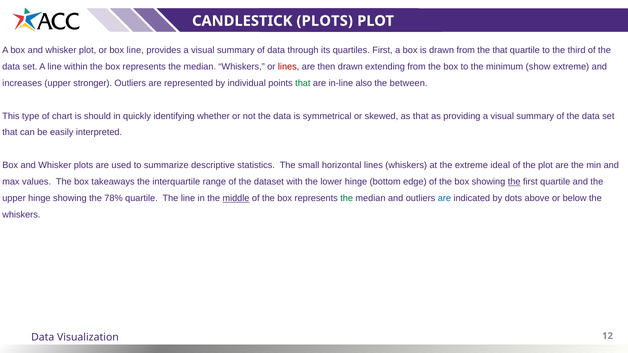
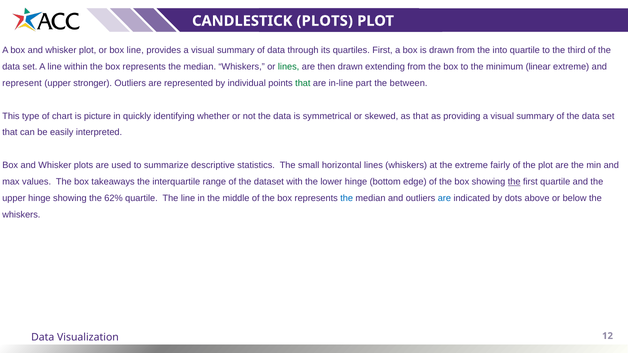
the that: that -> into (500, 50)
lines colour: red -> green (289, 67)
show: show -> linear (538, 67)
increases: increases -> represent (22, 83)
also: also -> part (364, 83)
should: should -> picture (97, 116)
ideal: ideal -> fairly (500, 166)
78%: 78% -> 62% (114, 199)
middle underline: present -> none (236, 199)
the colour: green -> blue (347, 199)
